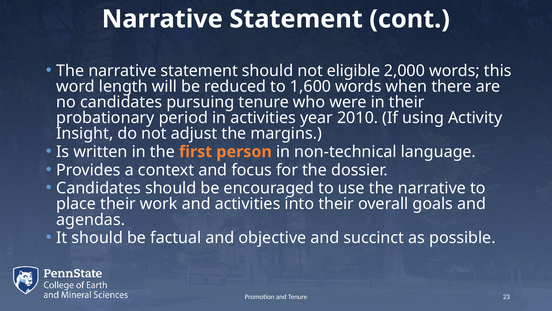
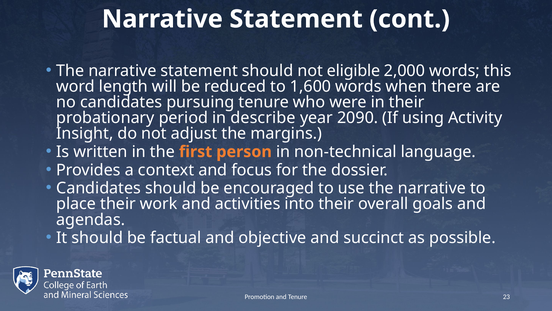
in activities: activities -> describe (263, 118)
2010: 2010 -> 2090 (358, 118)
